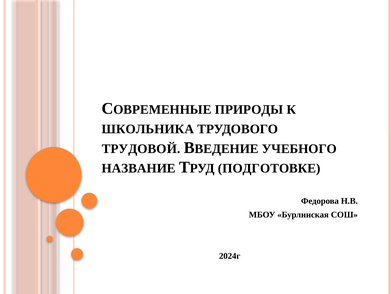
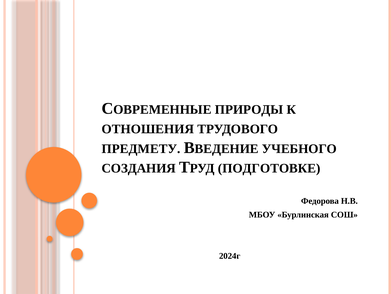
ШКОЛЬНИКА: ШКОЛЬНИКА -> ОТНОШЕНИЯ (148, 129)
ТРУДОВОЙ: ТРУДОВОЙ -> ПРЕДМЕТУ (141, 148)
НАЗВАНИЕ: НАЗВАНИЕ -> СОЗДАНИЯ (139, 168)
